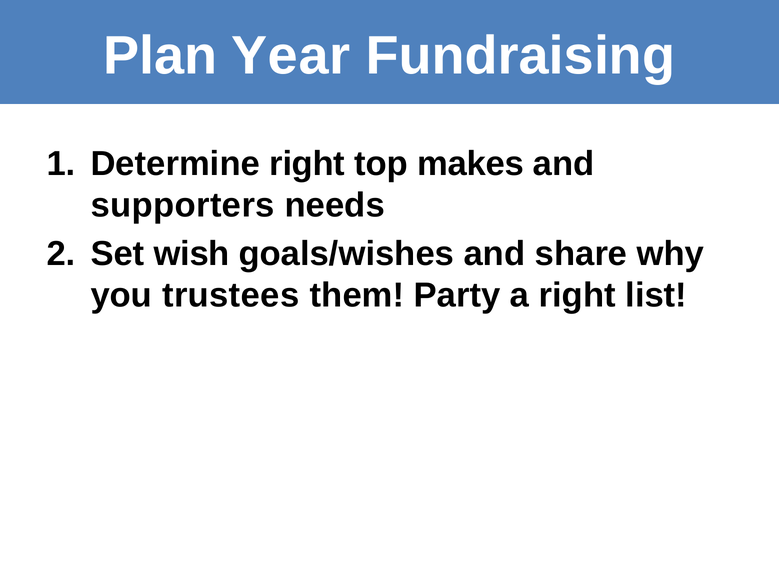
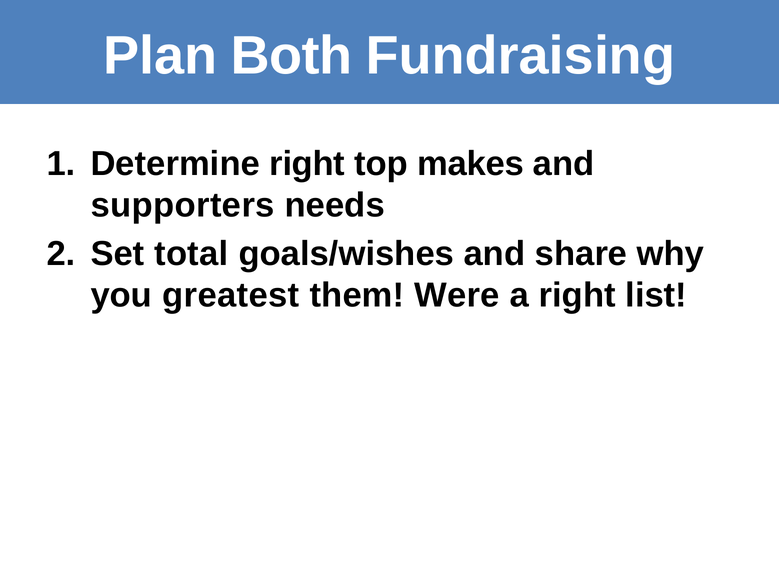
Year: Year -> Both (291, 56)
wish: wish -> total (191, 253)
trustees: trustees -> greatest (231, 295)
Party: Party -> Were (457, 295)
